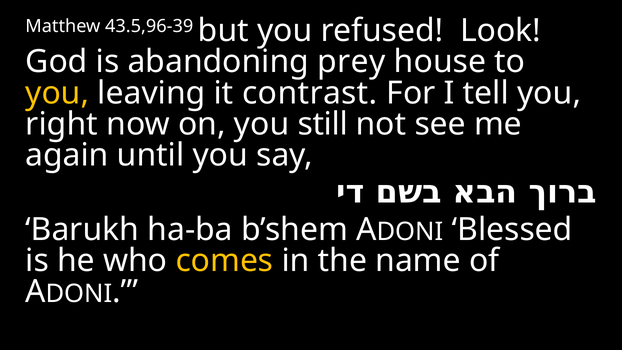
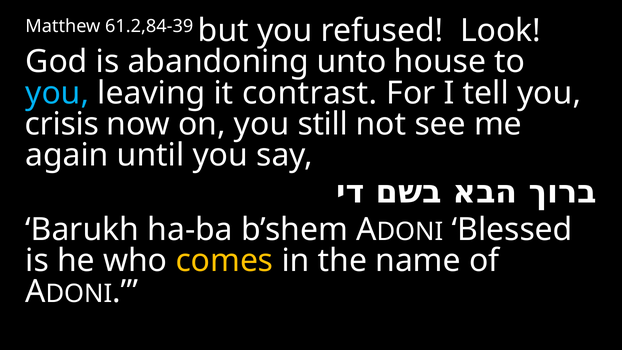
43.5,96-39: 43.5,96-39 -> 61.2,84-39 (149, 26)
prey: prey -> unto (352, 62)
you colour: yellow -> light blue (57, 93)
right: right -> crisis (62, 124)
